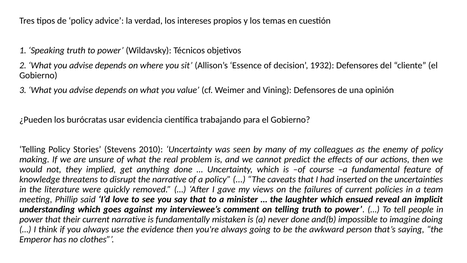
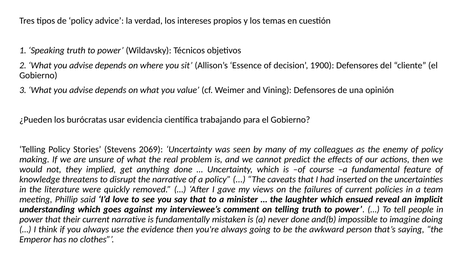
1932: 1932 -> 1900 (322, 65)
2010: 2010 -> 2069 (151, 149)
